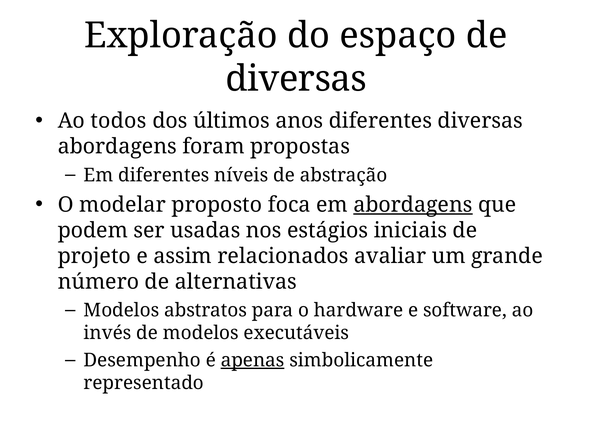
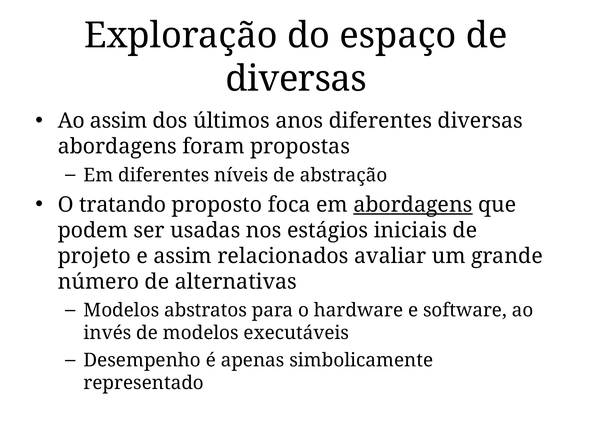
Ao todos: todos -> assim (119, 121)
modelar: modelar -> tratando (123, 205)
apenas underline: present -> none (253, 360)
